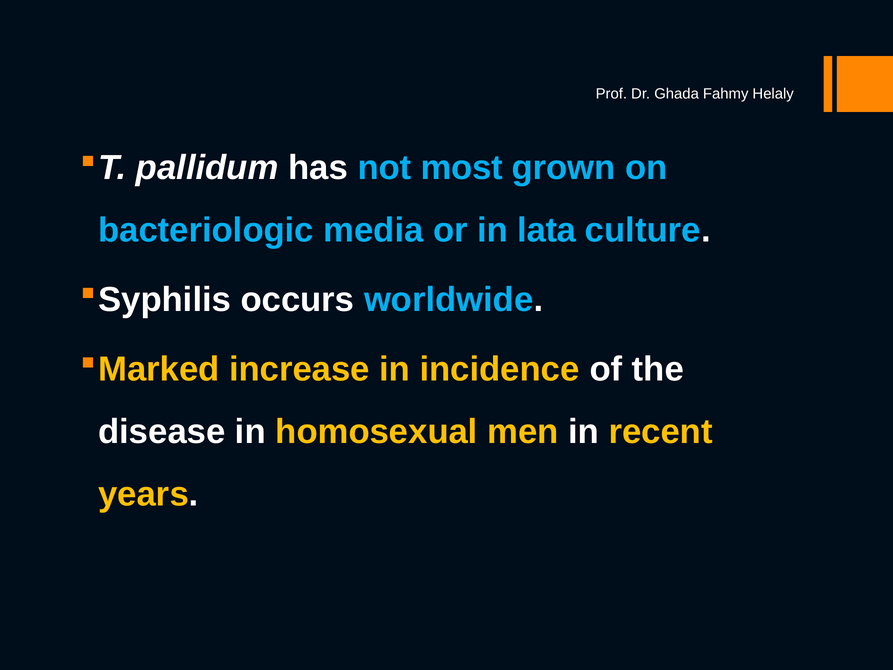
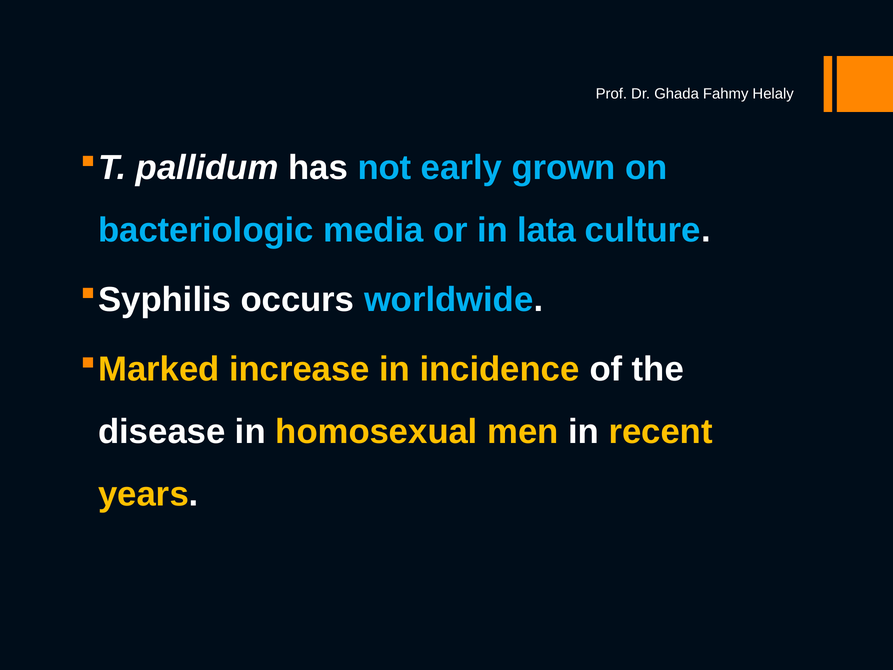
most: most -> early (461, 168)
